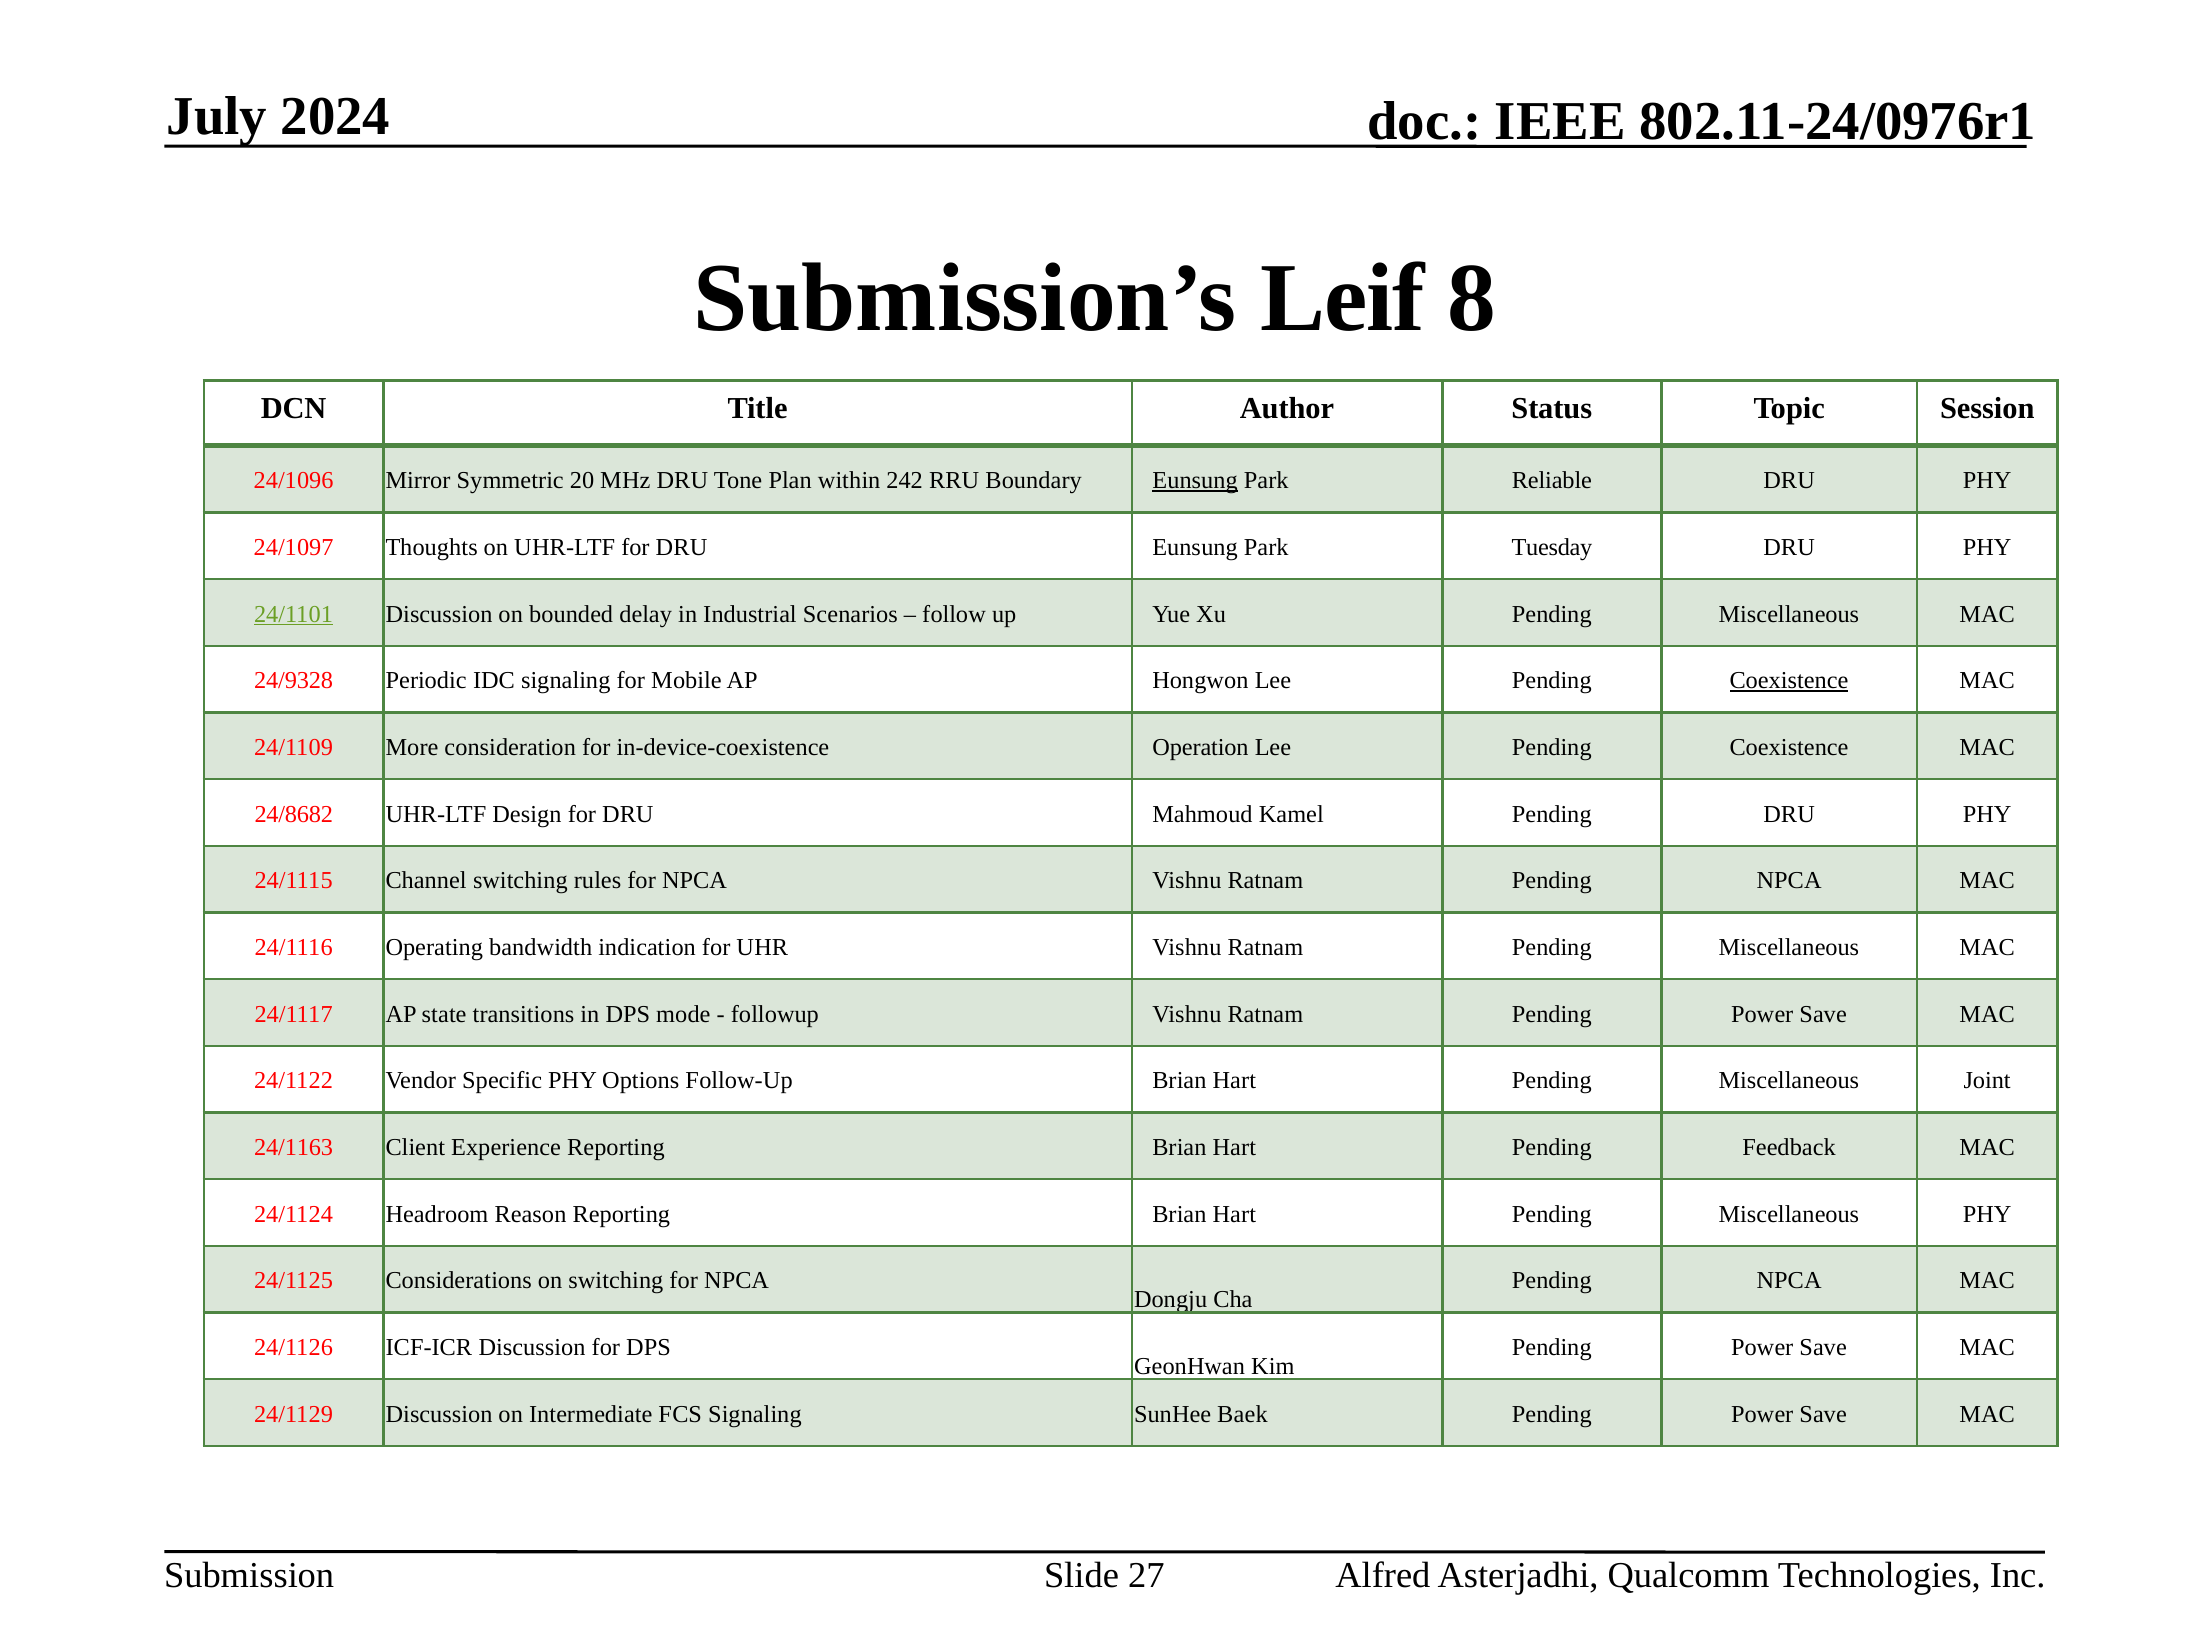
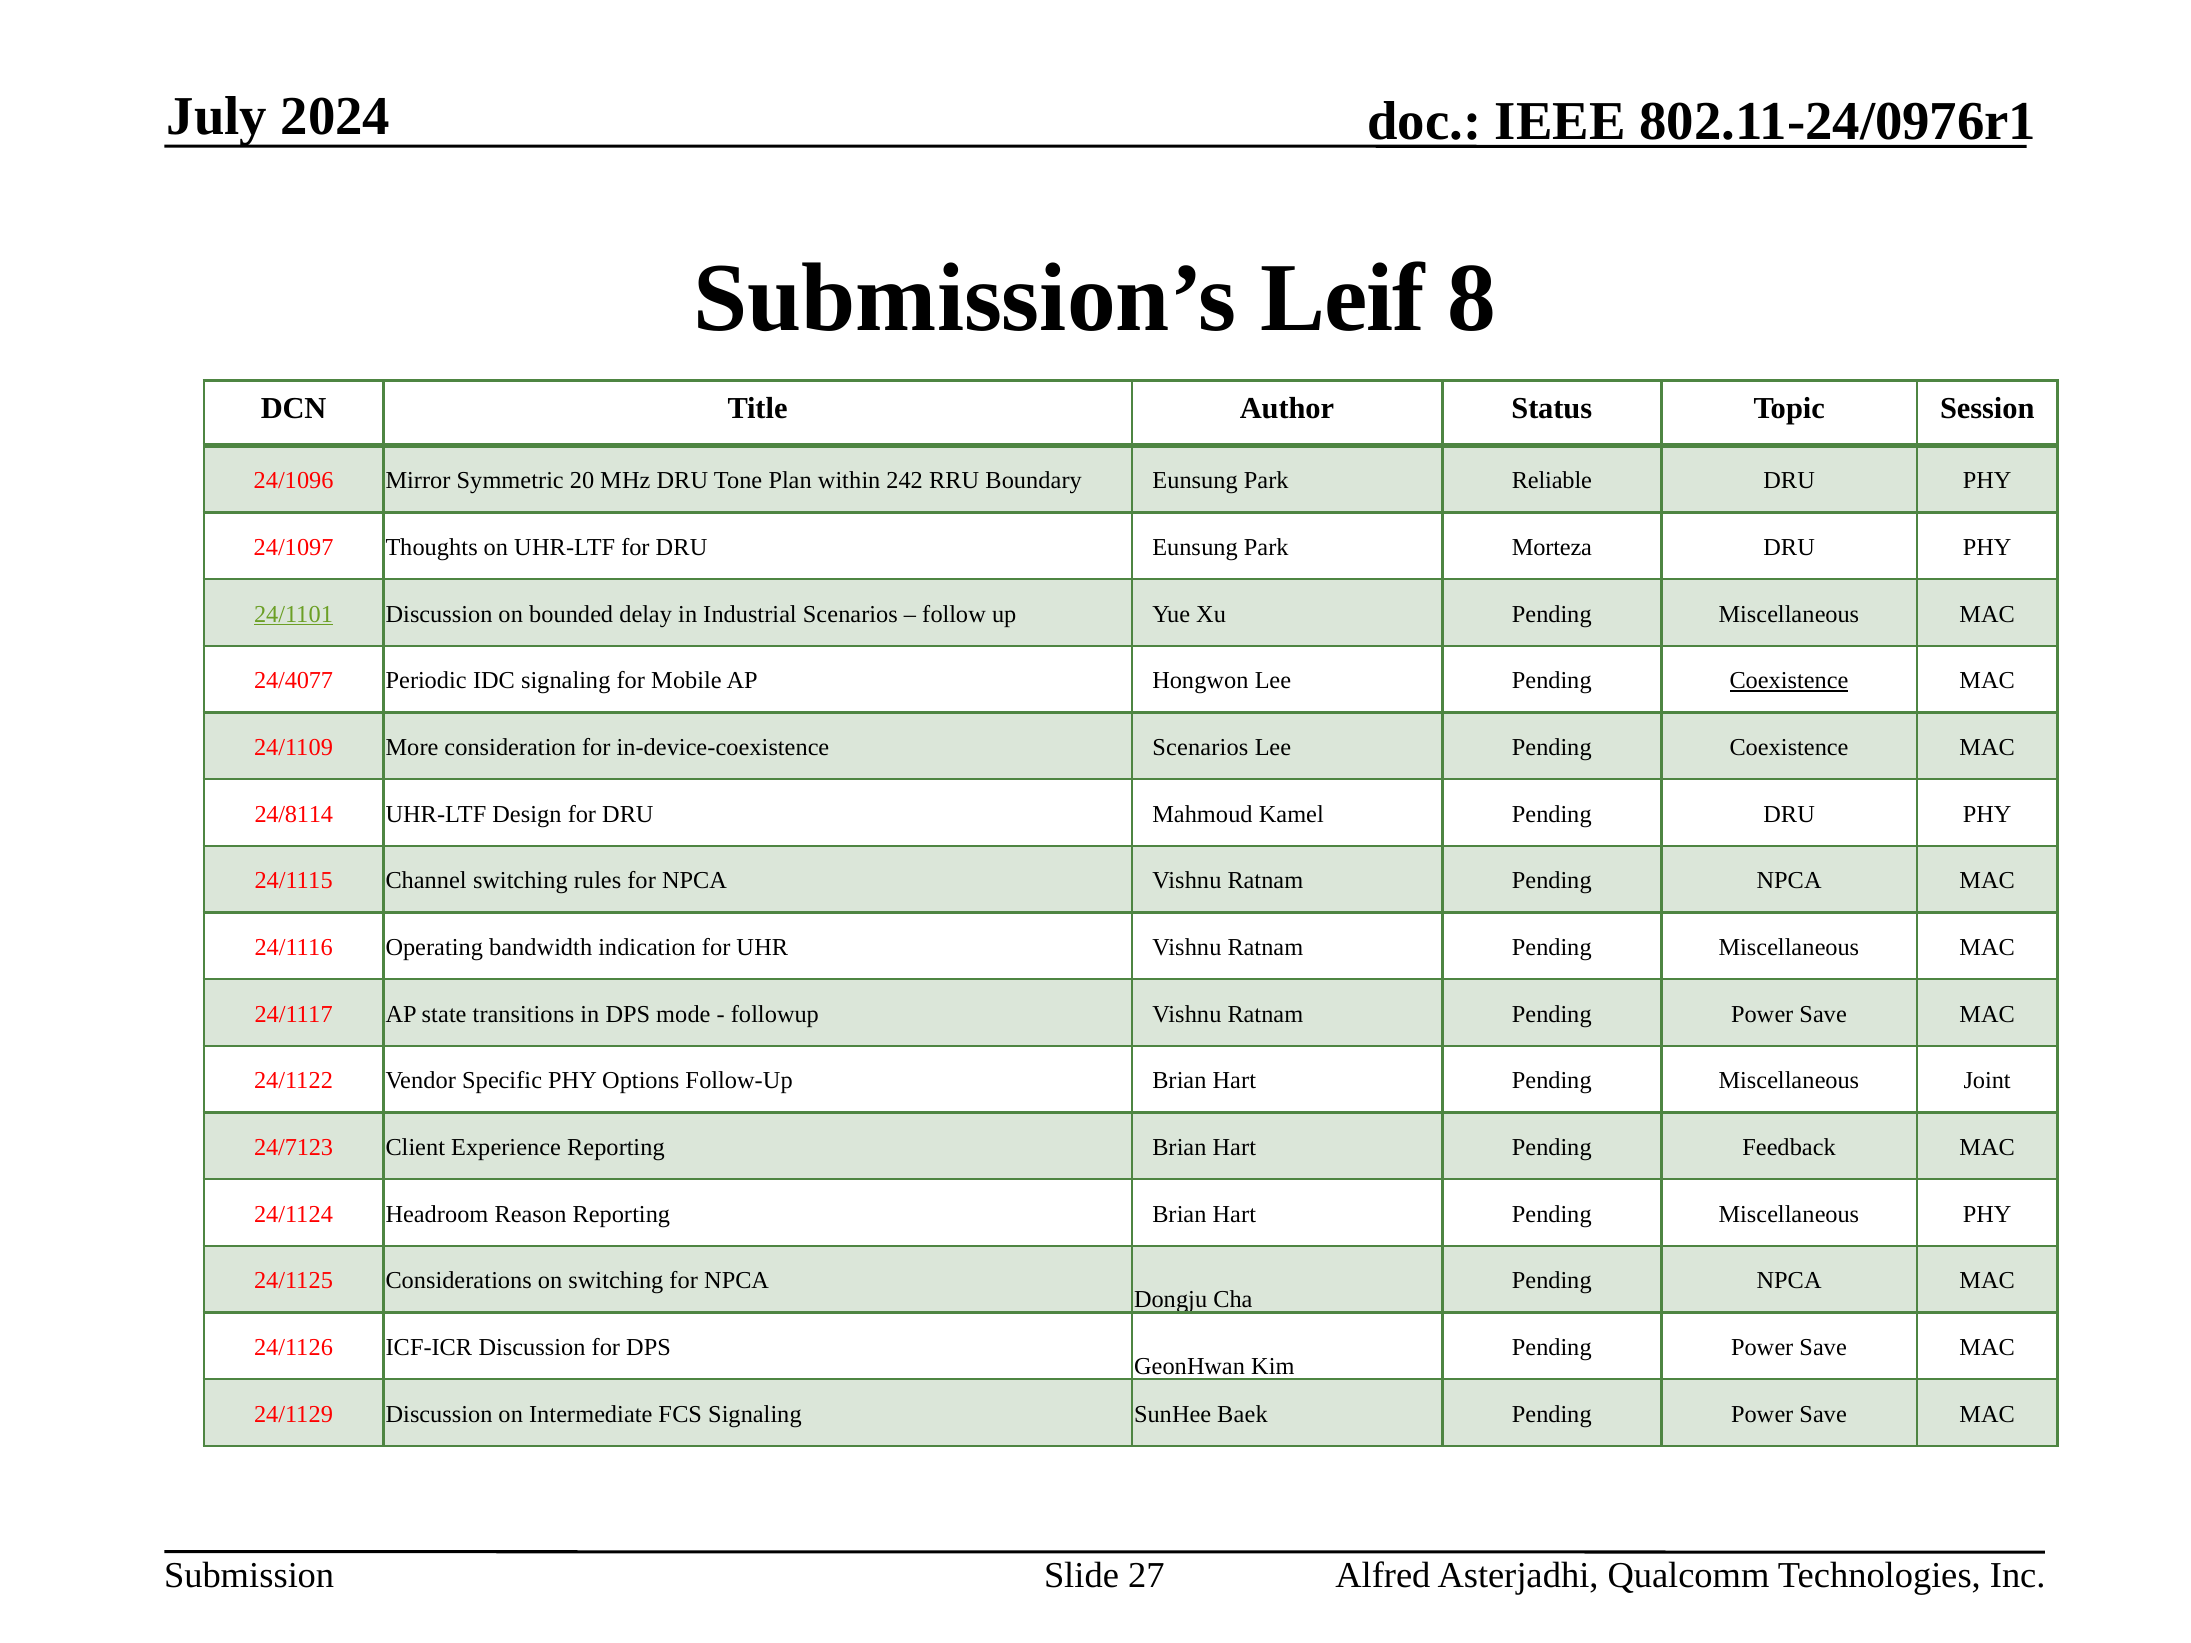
Eunsung underline: present -> none (1195, 481)
Tuesday: Tuesday -> Morteza (1552, 547)
24/9328: 24/9328 -> 24/4077 (294, 681)
in-device-coexistence Operation: Operation -> Scenarios (1200, 747)
24/8682: 24/8682 -> 24/8114 (294, 814)
24/1163: 24/1163 -> 24/7123 (294, 1148)
